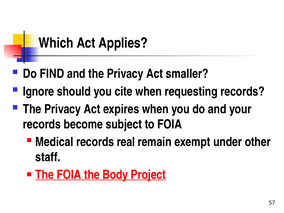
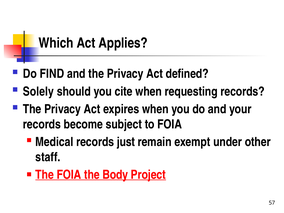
smaller: smaller -> defined (187, 74)
Ignore: Ignore -> Solely (38, 91)
real: real -> just (126, 142)
